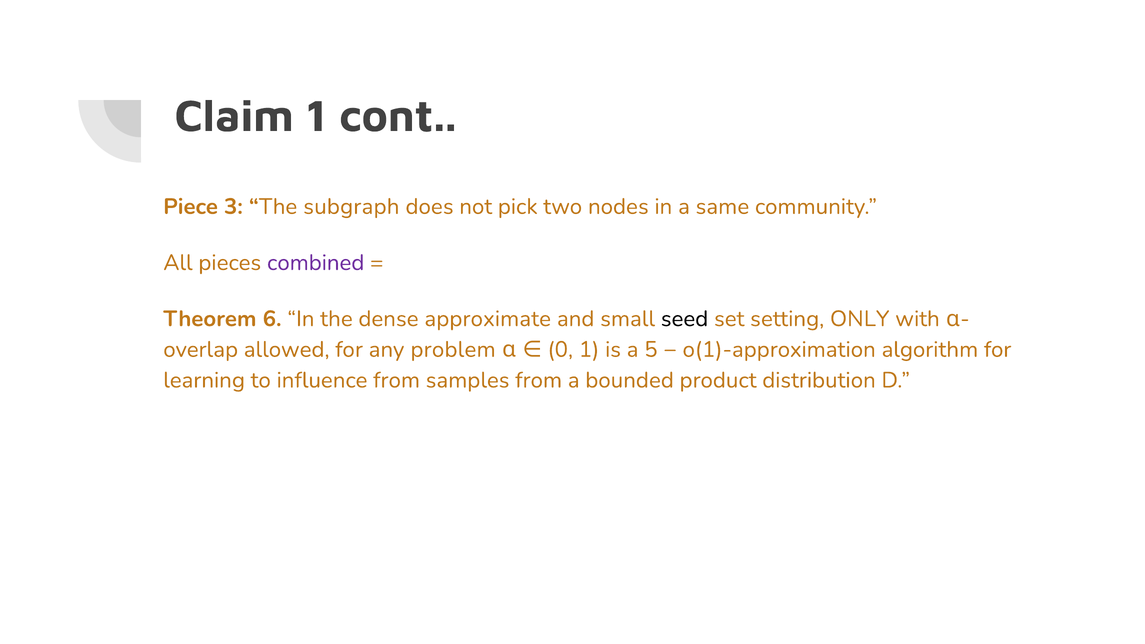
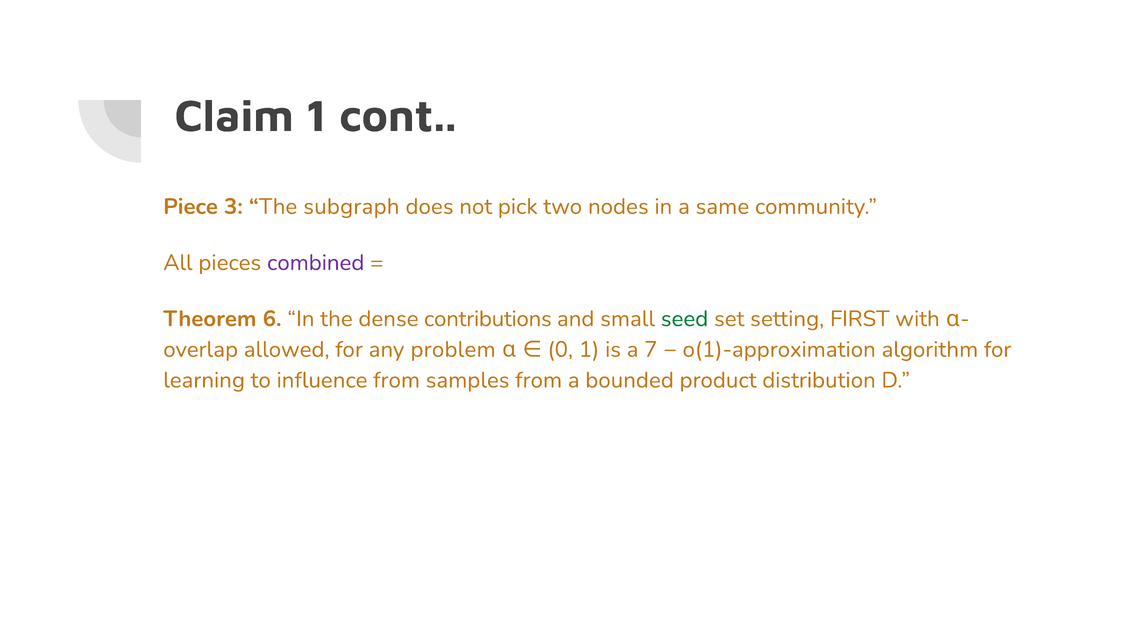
approximate: approximate -> contributions (488, 319)
seed colour: black -> green (685, 319)
ONLY: ONLY -> FIRST (860, 319)
5: 5 -> 7 (651, 349)
